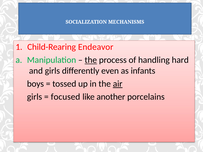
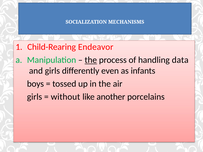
hard: hard -> data (180, 60)
air underline: present -> none (118, 84)
focused: focused -> without (65, 97)
